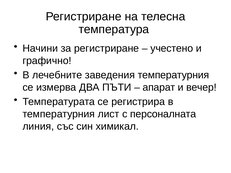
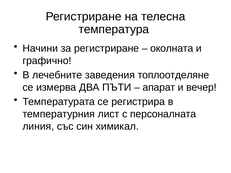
учестено: учестено -> околната (172, 48)
заведения температурния: температурния -> топлоотделяне (173, 75)
